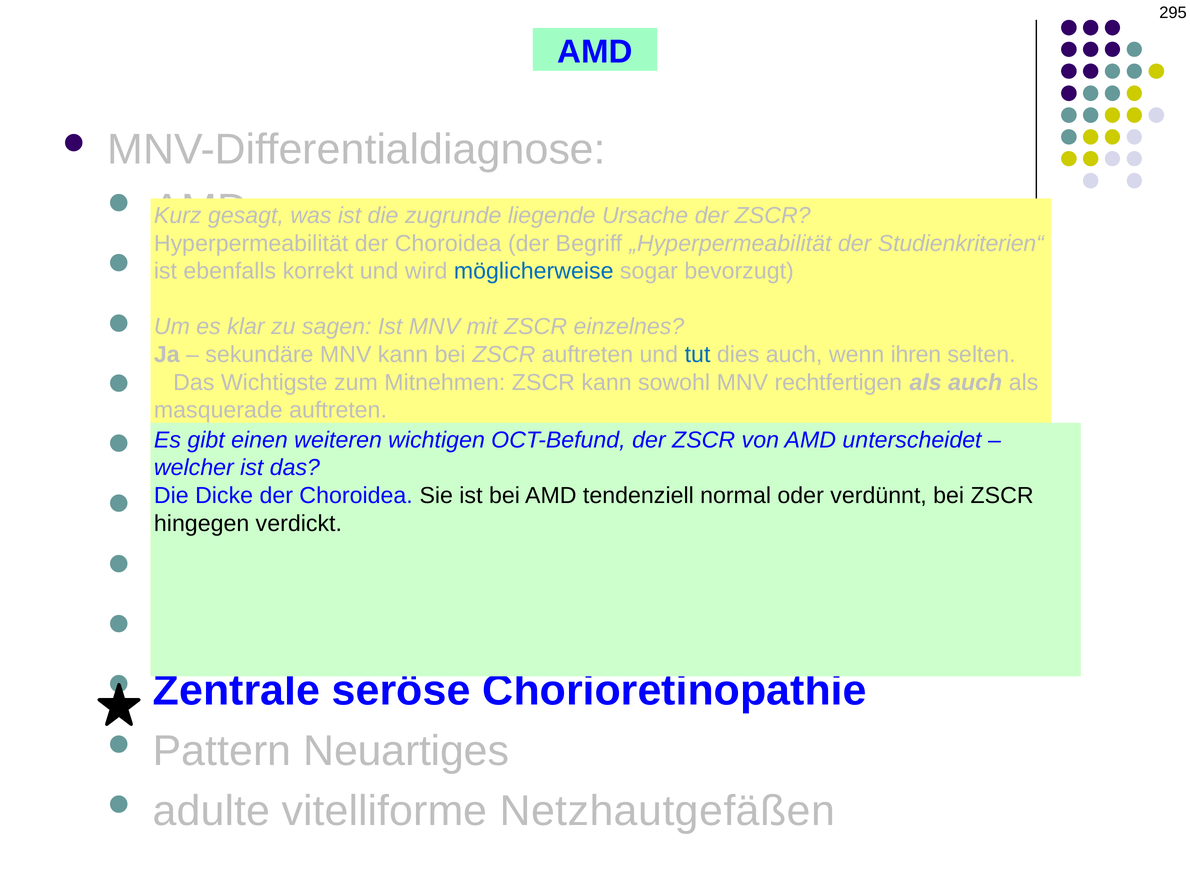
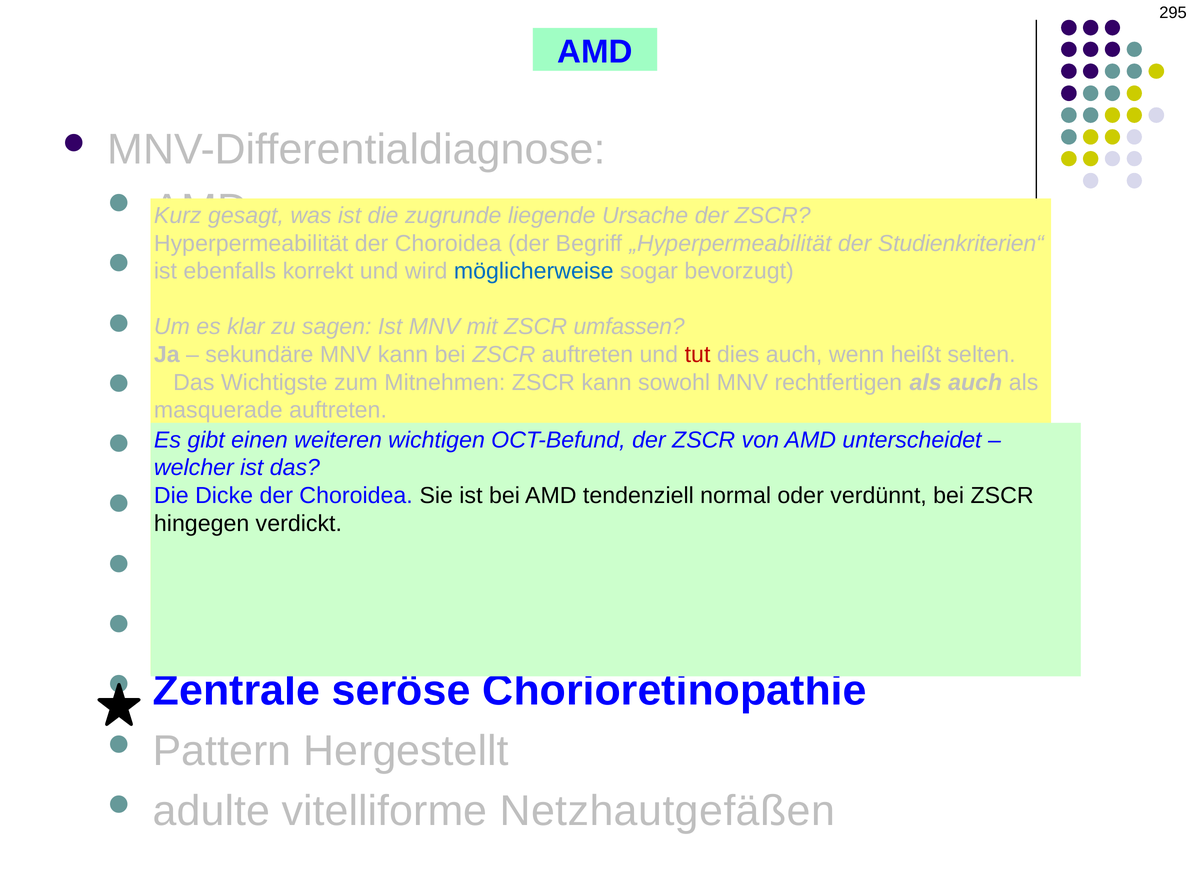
einzelnes: einzelnes -> umfassen (629, 327)
tut colour: blue -> red (698, 354)
ihren: ihren -> heißt (916, 354)
Neuartiges: Neuartiges -> Hergestellt (406, 751)
